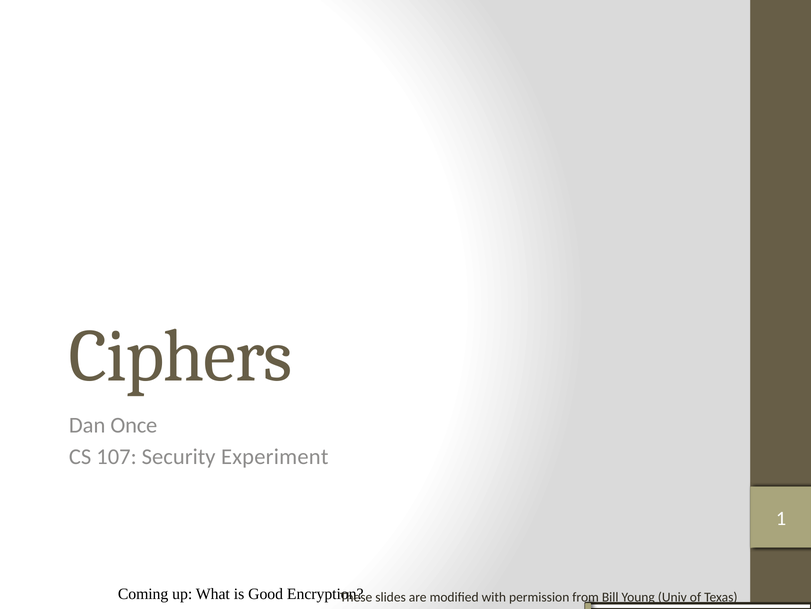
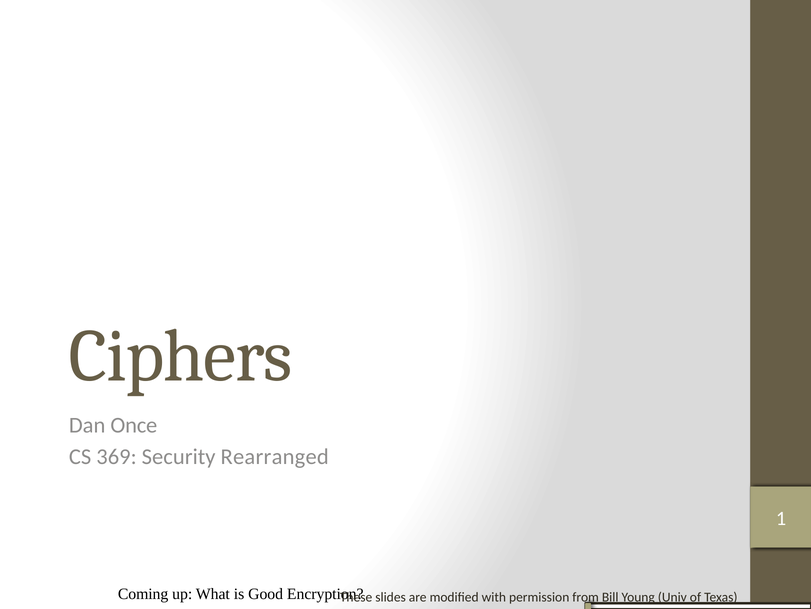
107: 107 -> 369 (116, 456)
Experiment: Experiment -> Rearranged (275, 456)
